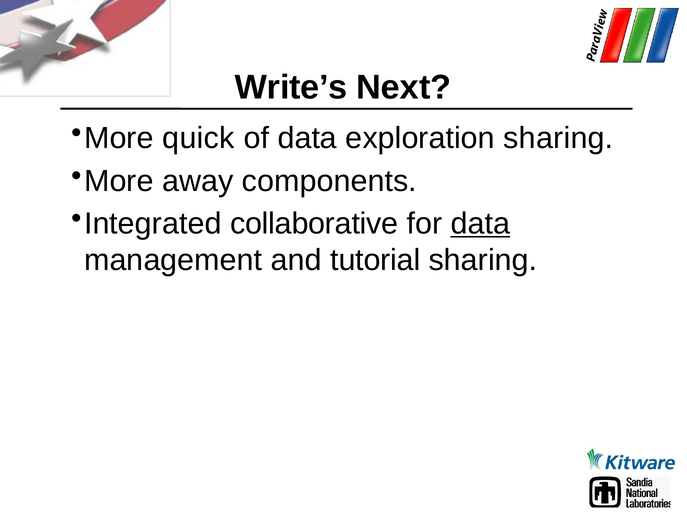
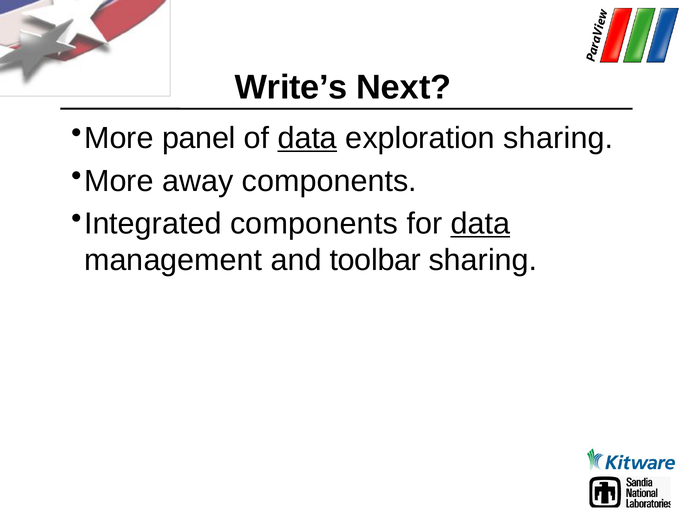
quick: quick -> panel (199, 138)
data underline: none -> present (307, 138)
Integrated collaborative: collaborative -> components (314, 224)
tutorial: tutorial -> toolbar (375, 260)
